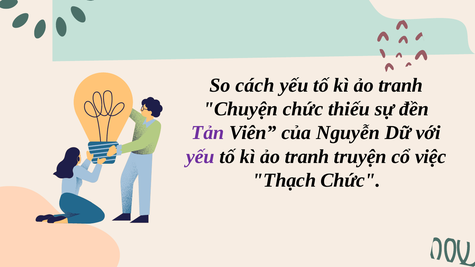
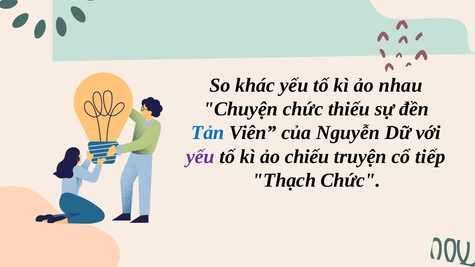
cách: cách -> khác (255, 85)
tranh: tranh -> nhau (401, 85)
Tản colour: purple -> blue (208, 133)
tranh: tranh -> chiếu (307, 157)
việc: việc -> tiếp (430, 157)
